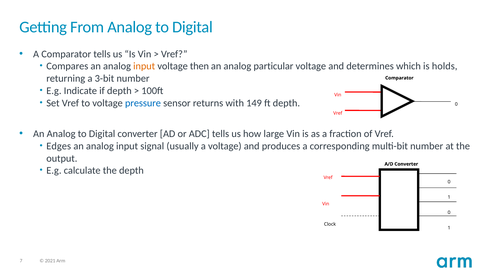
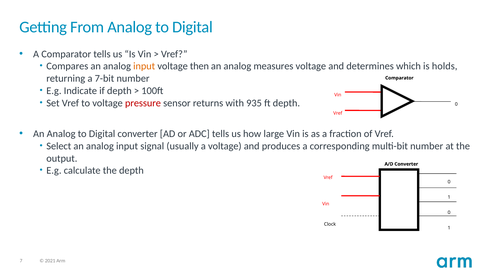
particular: particular -> measures (273, 66)
3-bit: 3-bit -> 7-bit (104, 79)
pressure colour: blue -> red (143, 103)
149: 149 -> 935 (254, 103)
Edges: Edges -> Select (59, 146)
